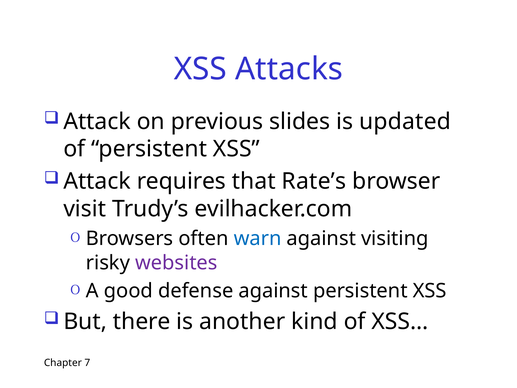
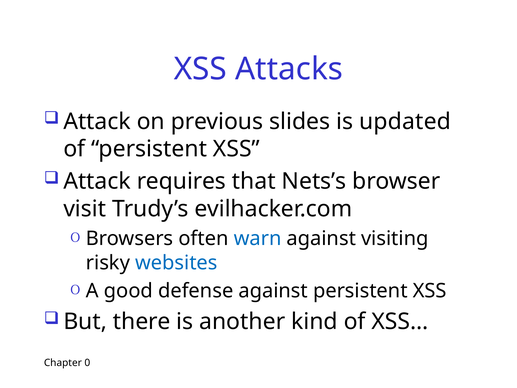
Rate’s: Rate’s -> Nets’s (314, 181)
websites colour: purple -> blue (176, 263)
7: 7 -> 0 (87, 363)
